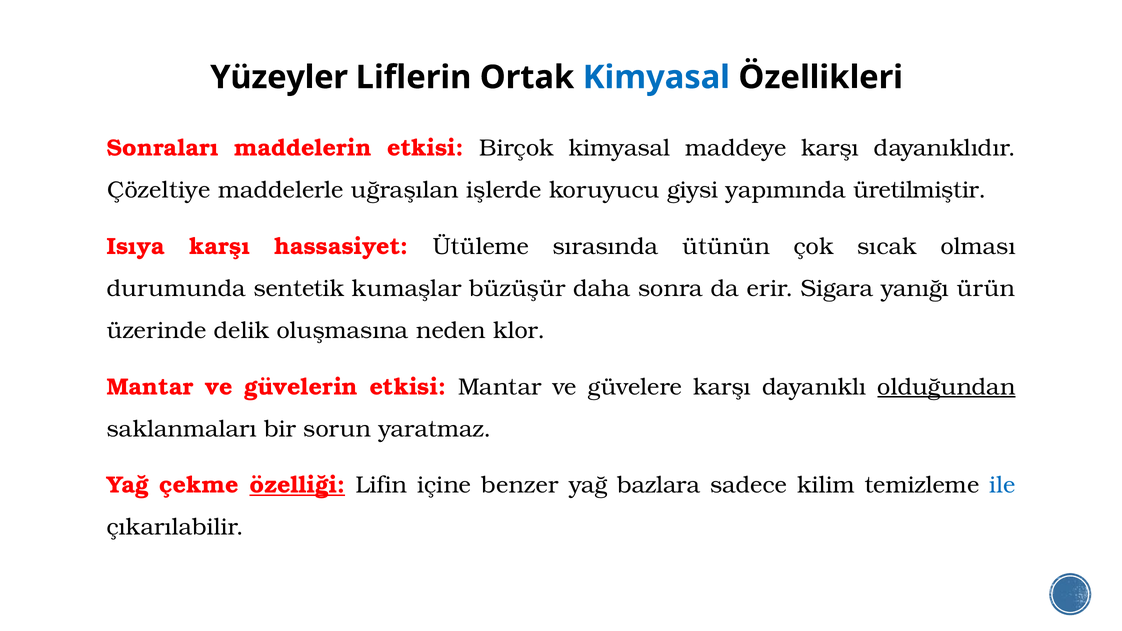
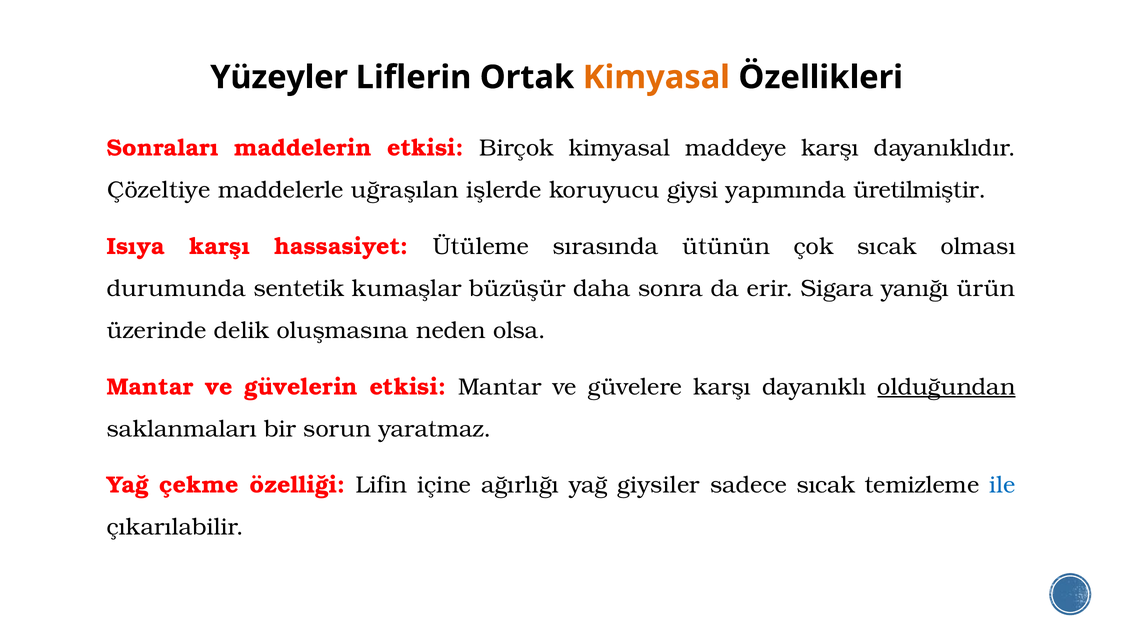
Kimyasal colour: blue -> orange (656, 77)
klor: klor -> olsa (519, 331)
özelliği underline: present -> none (297, 485)
benzer: benzer -> ağırlığı (520, 485)
bazlara: bazlara -> giysiler (659, 485)
sadece kilim: kilim -> sıcak (826, 485)
